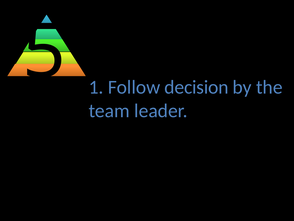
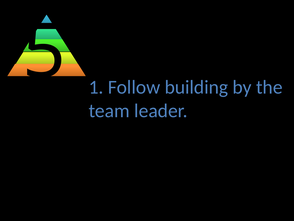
decision: decision -> building (196, 87)
